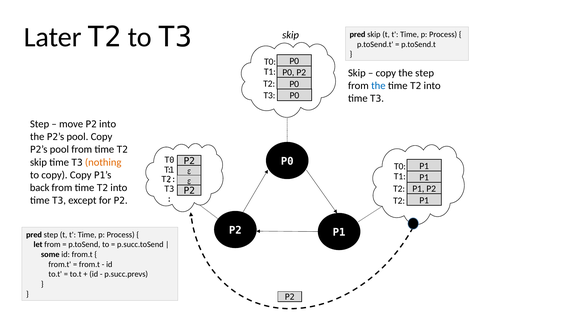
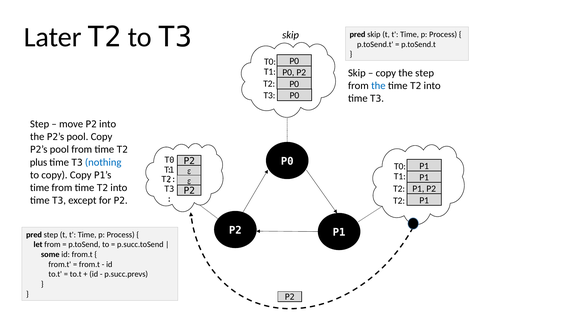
skip: skip -> plus (39, 162)
nothing colour: orange -> blue (103, 162)
back: back -> time (40, 188)
